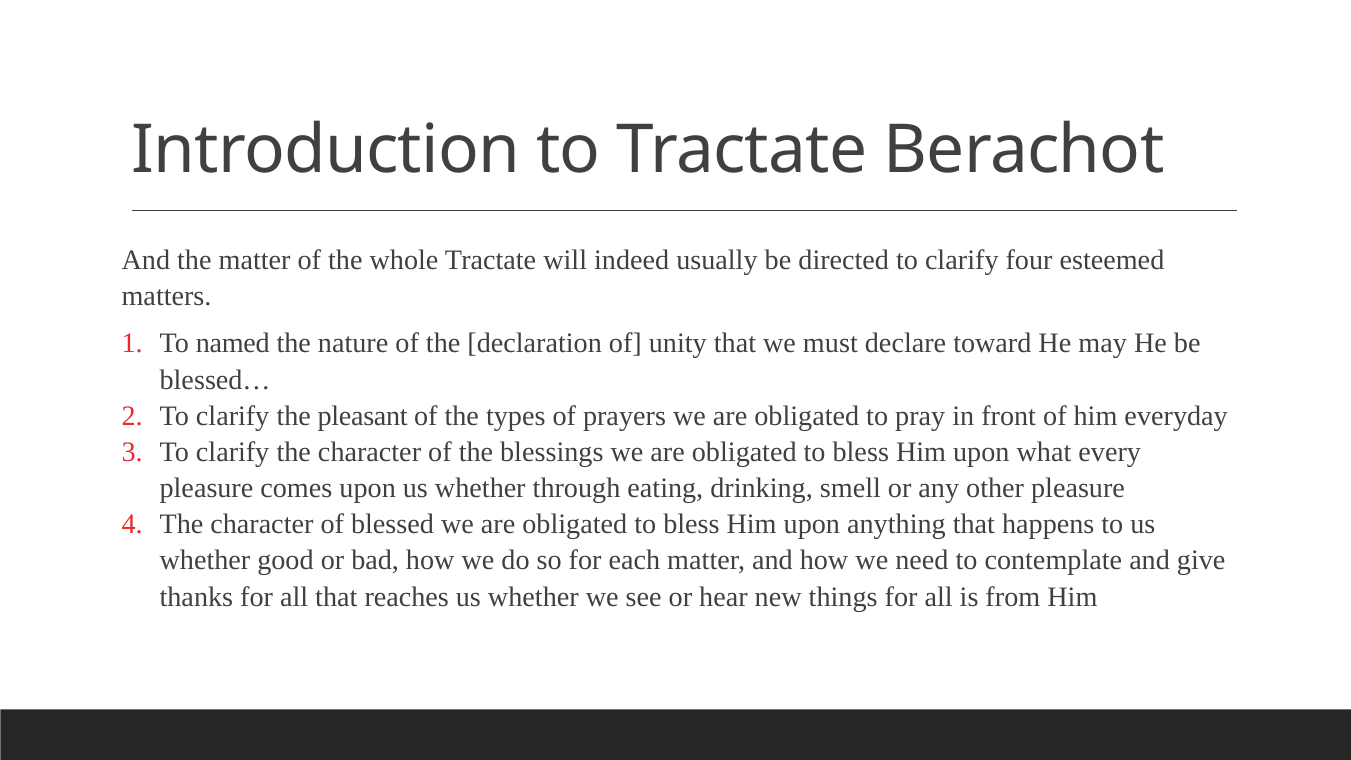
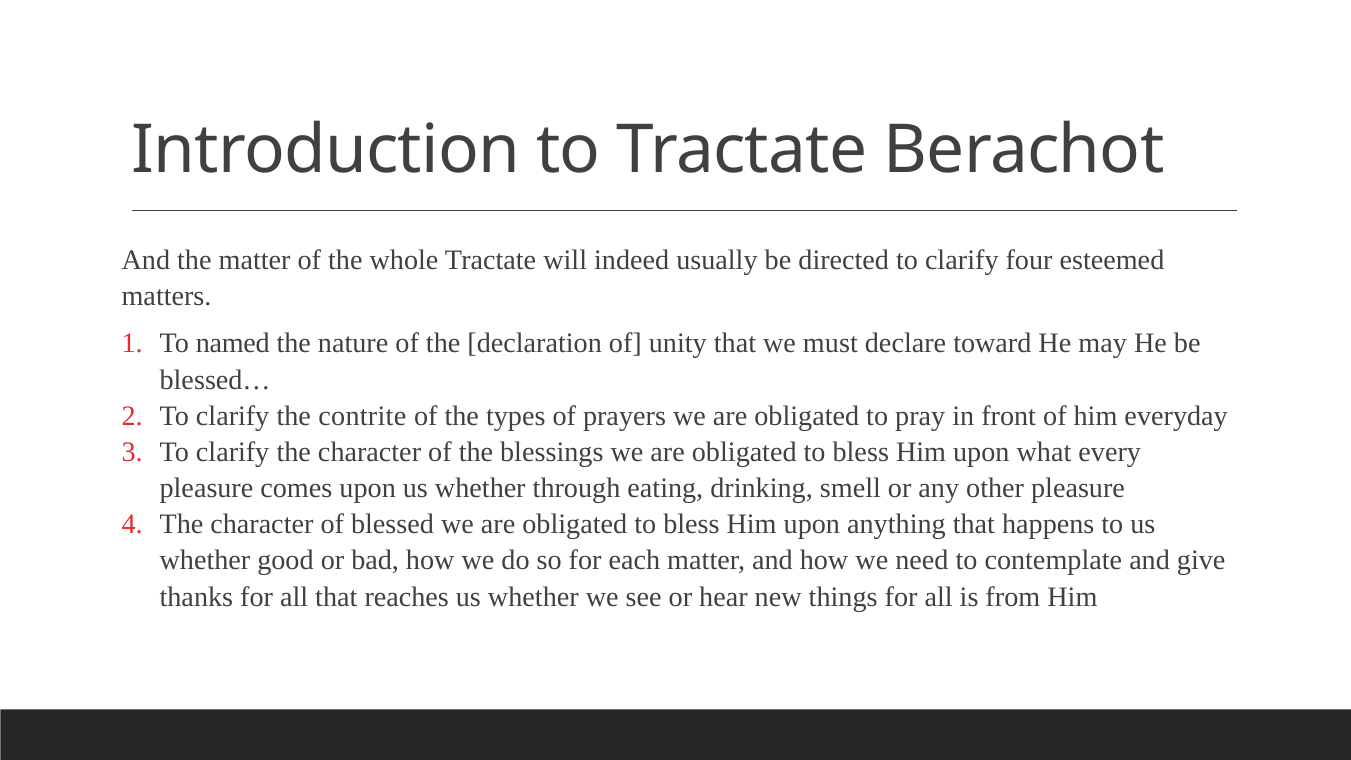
pleasant: pleasant -> contrite (362, 416)
